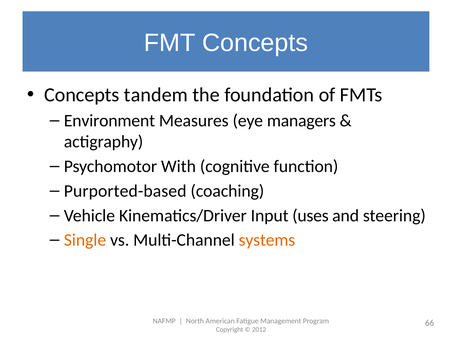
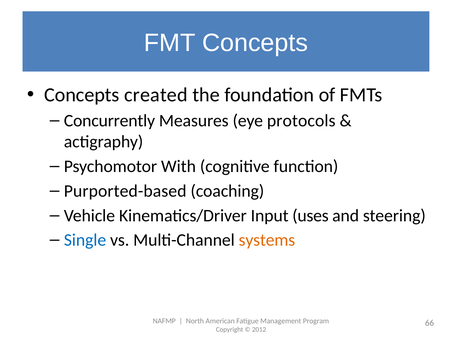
tandem: tandem -> created (156, 95)
Environment: Environment -> Concurrently (109, 121)
managers: managers -> protocols (301, 121)
Single colour: orange -> blue (85, 240)
